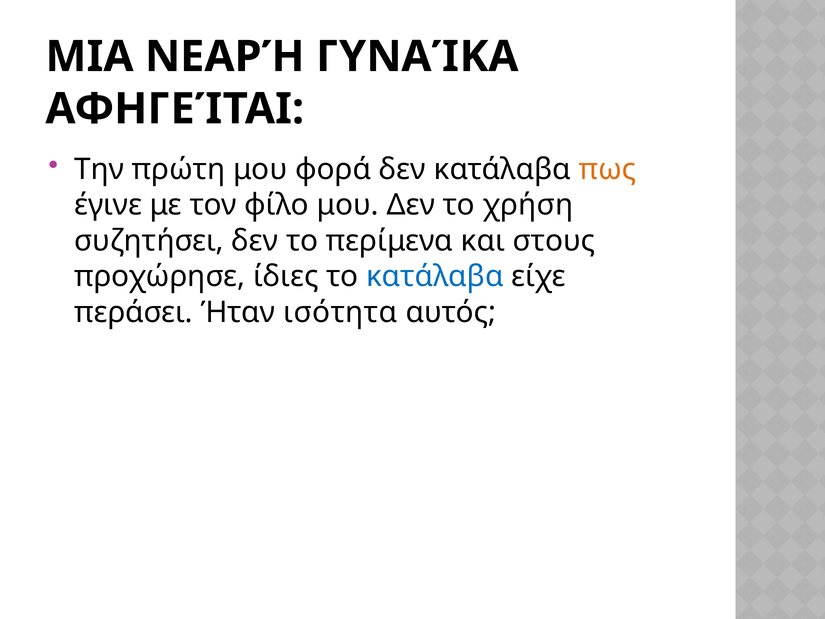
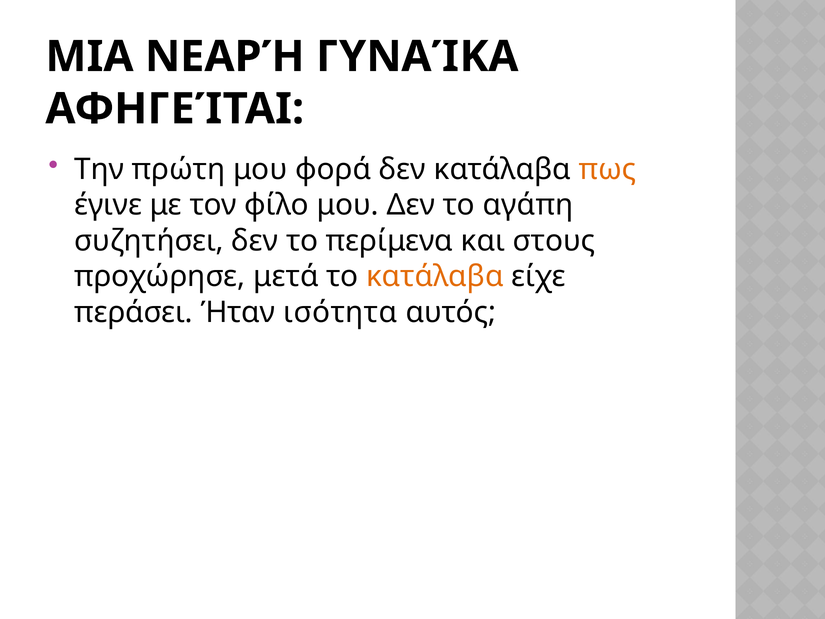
χρήση: χρήση -> αγάπη (528, 205)
ίδιες: ίδιες -> μετά (286, 276)
κατάλαβα colour: blue -> orange (435, 276)
